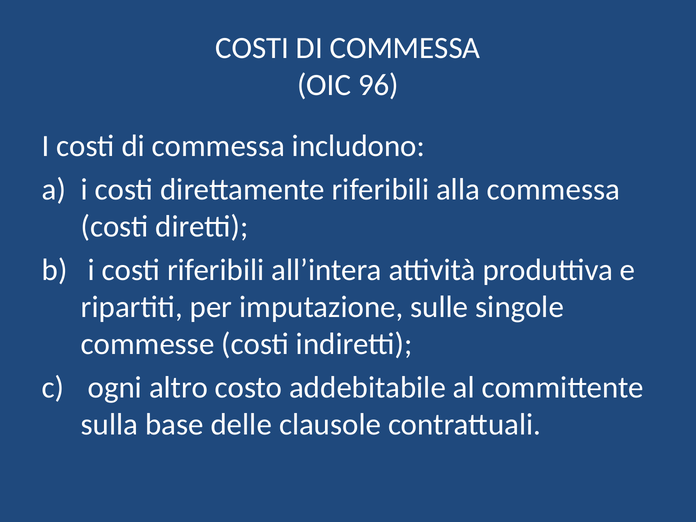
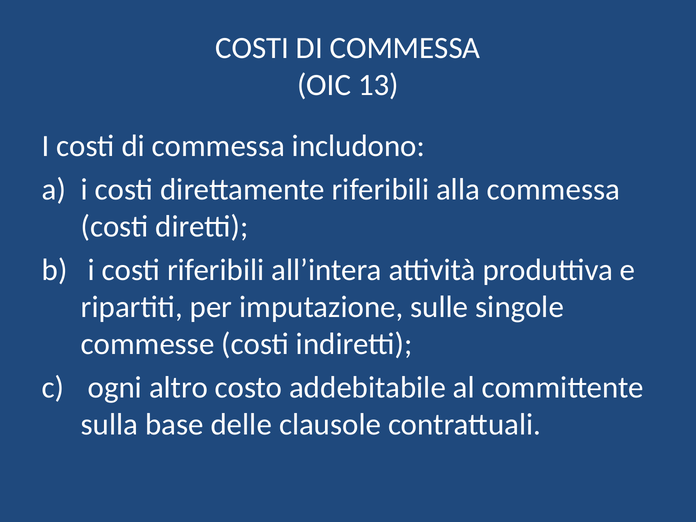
96: 96 -> 13 (378, 85)
